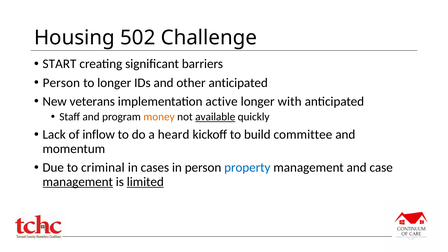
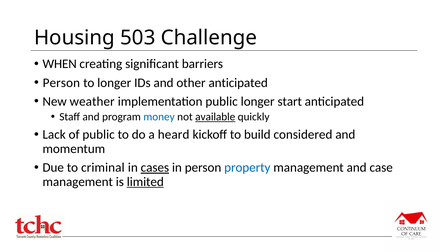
502: 502 -> 503 (138, 38)
START: START -> WHEN (60, 64)
veterans: veterans -> weather (92, 101)
implementation active: active -> public (222, 101)
with: with -> start (290, 101)
money colour: orange -> blue (159, 117)
of inflow: inflow -> public (99, 135)
committee: committee -> considered (303, 135)
cases underline: none -> present (155, 168)
management underline: present -> none (78, 182)
